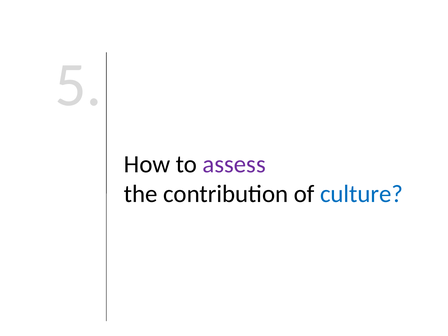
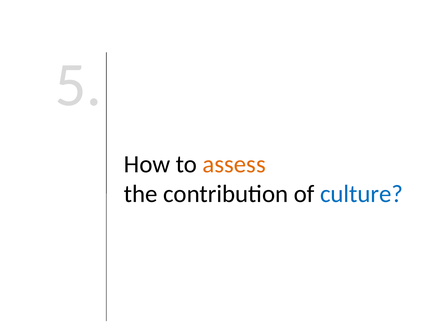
assess colour: purple -> orange (234, 164)
